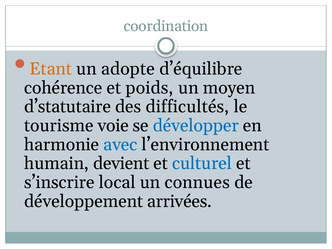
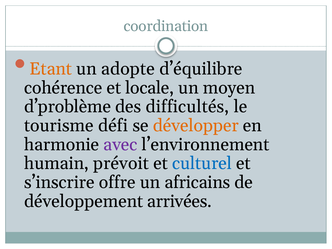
poids: poids -> locale (150, 88)
d’statutaire: d’statutaire -> d’problème (68, 107)
voie: voie -> défi (113, 126)
développer colour: blue -> orange (196, 126)
avec colour: blue -> purple (120, 145)
devient: devient -> prévoit (121, 163)
local: local -> offre (117, 182)
connues: connues -> africains (197, 182)
